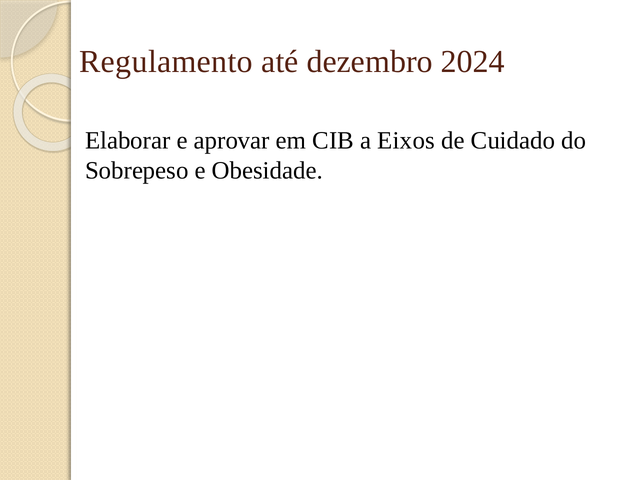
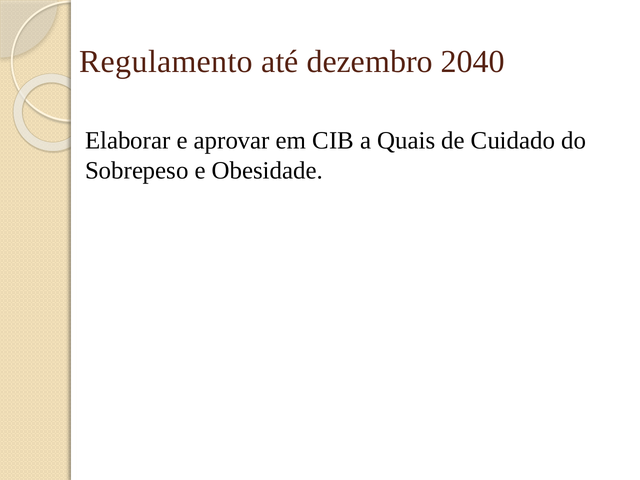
2024: 2024 -> 2040 (473, 61)
Eixos: Eixos -> Quais (406, 140)
